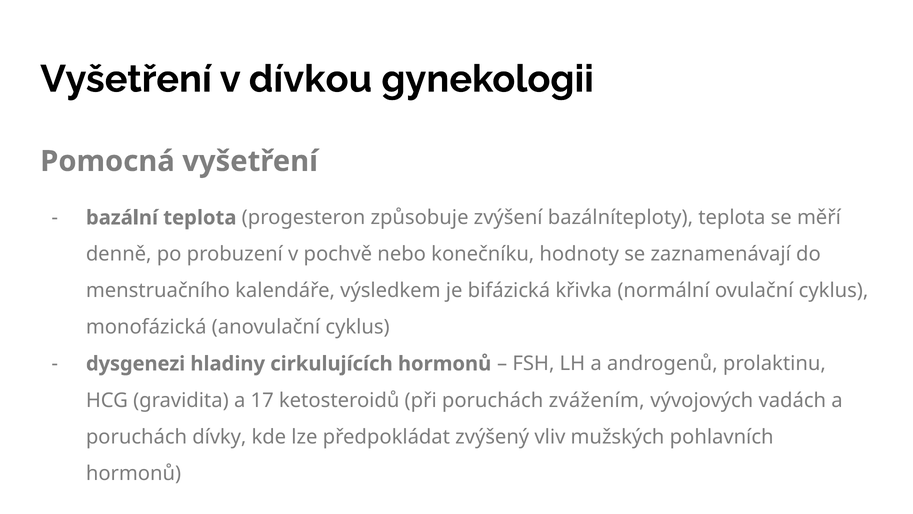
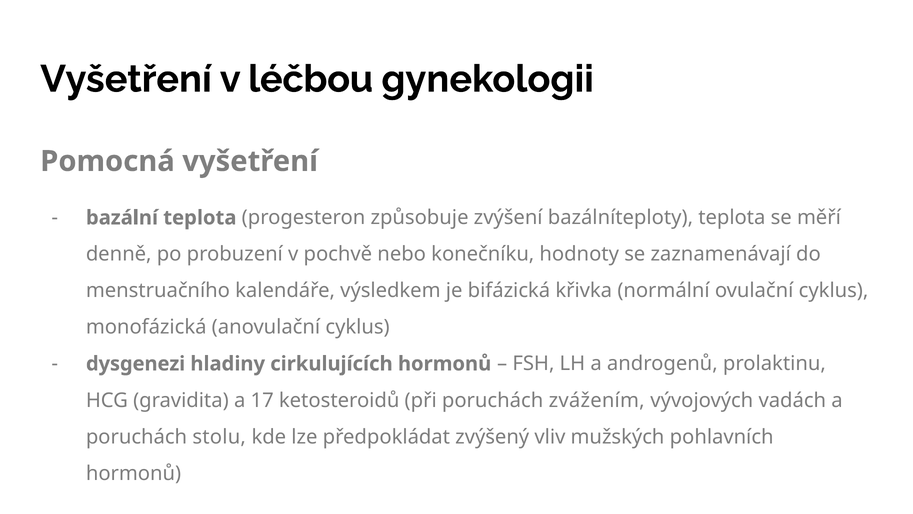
dívkou: dívkou -> léčbou (311, 79)
dívky: dívky -> stolu (219, 436)
